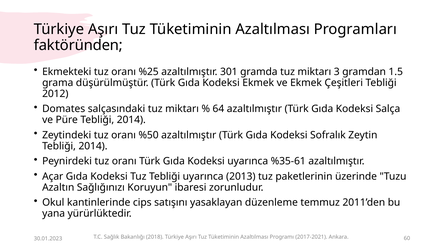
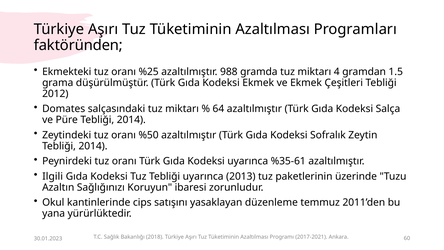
301: 301 -> 988 (229, 72)
3: 3 -> 4 (337, 72)
Açar: Açar -> Ilgili (53, 176)
